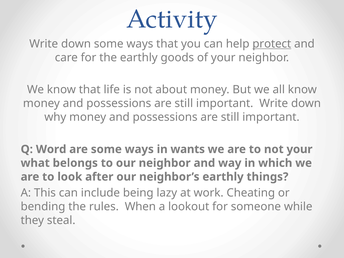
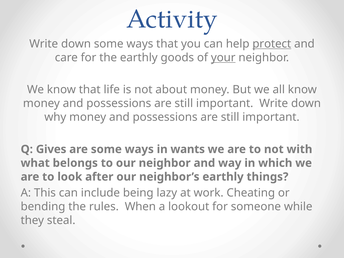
your underline: none -> present (223, 58)
Word: Word -> Gives (51, 149)
not your: your -> with (299, 149)
